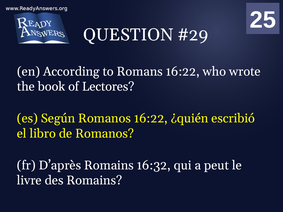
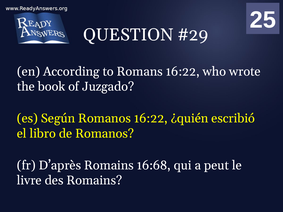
Lectores: Lectores -> Juzgado (108, 87)
16:32: 16:32 -> 16:68 (154, 165)
